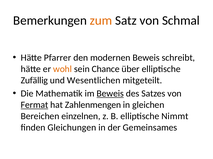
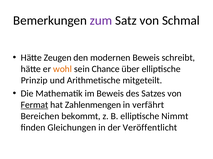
zum colour: orange -> purple (101, 21)
Pfarrer: Pfarrer -> Zeugen (58, 58)
Zufällig: Zufällig -> Prinzip (34, 81)
Wesentlichen: Wesentlichen -> Arithmetische (94, 81)
Beweis underline: present -> none (110, 94)
gleichen: gleichen -> verfährt (148, 105)
einzelnen: einzelnen -> bekommt (81, 117)
Gemeinsames: Gemeinsames -> Veröffentlicht (150, 128)
